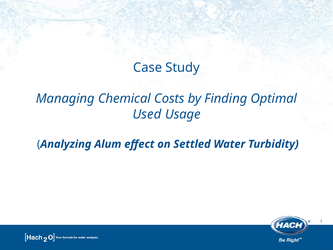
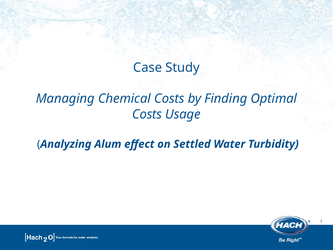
Used: Used -> Costs (147, 114)
